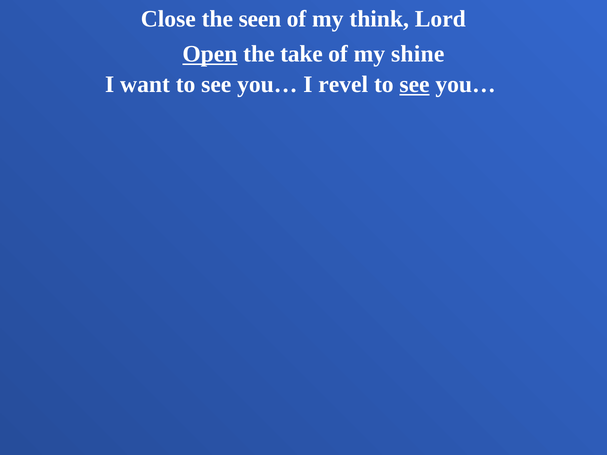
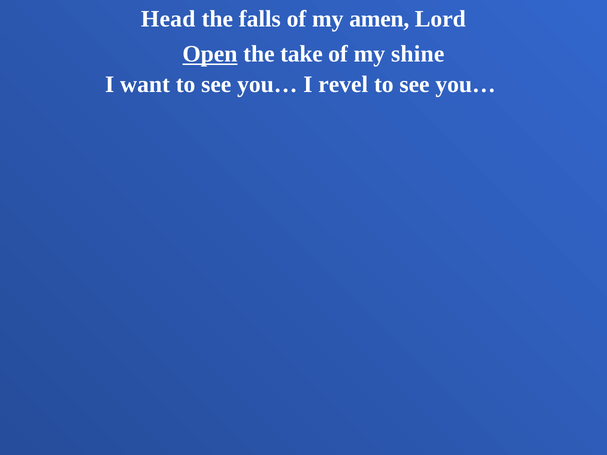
Close: Close -> Head (168, 19)
seen: seen -> falls (260, 19)
think: think -> amen (379, 19)
see underline: present -> none (414, 85)
